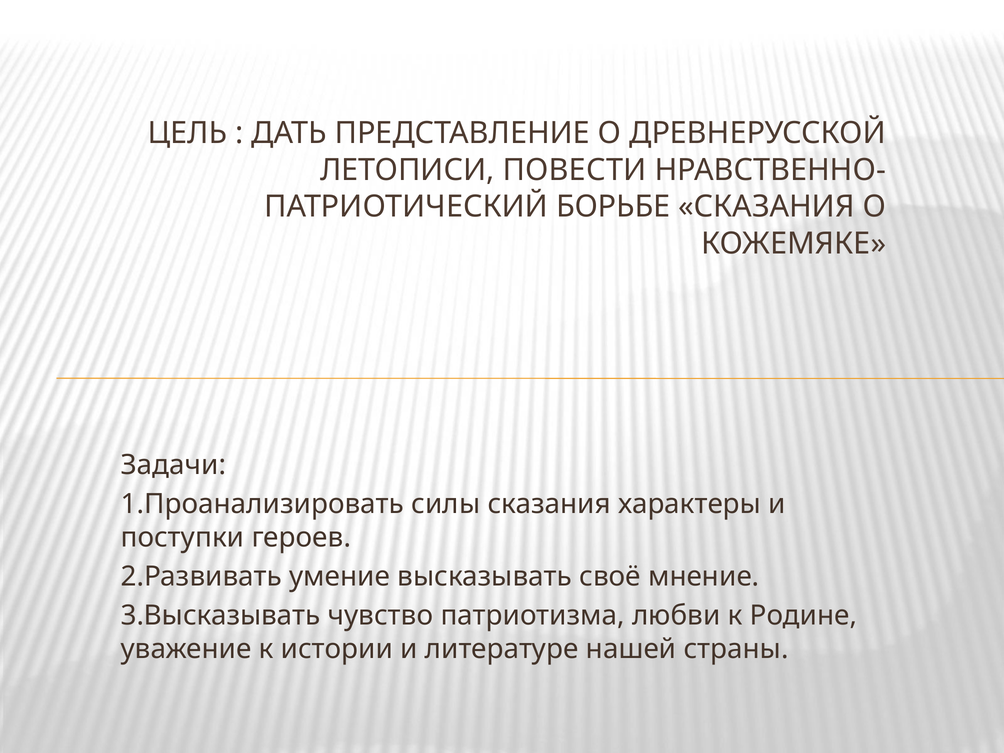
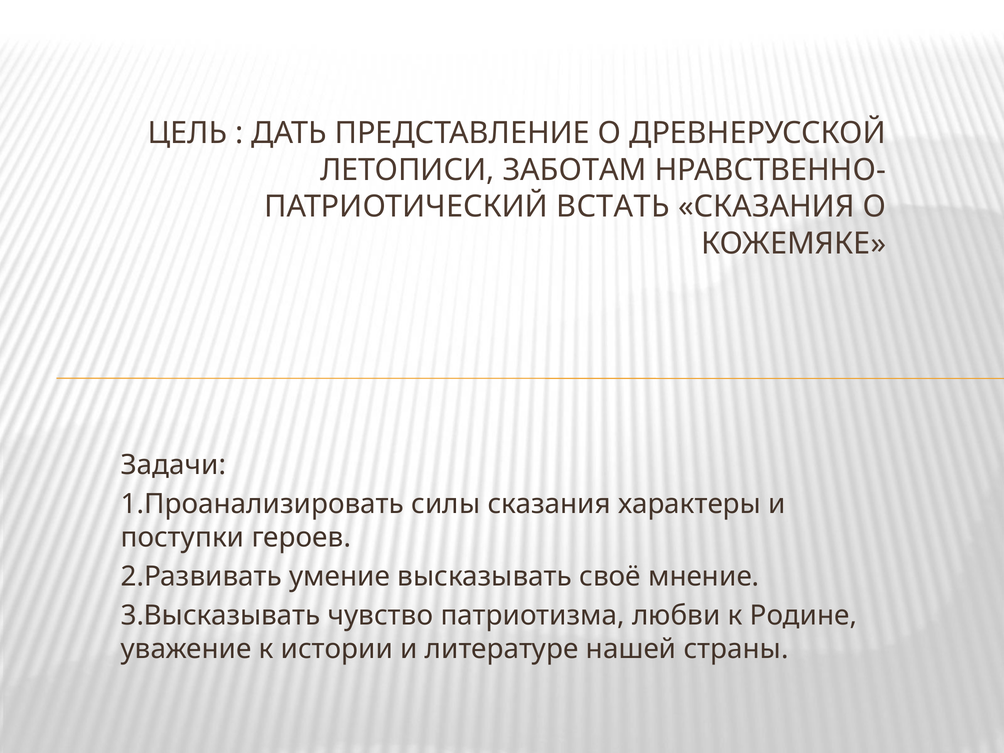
ПОВЕСТИ: ПОВЕСТИ -> ЗАБОТАМ (575, 170)
БОРЬБЕ: БОРЬБЕ -> ВСТАТЬ (613, 207)
